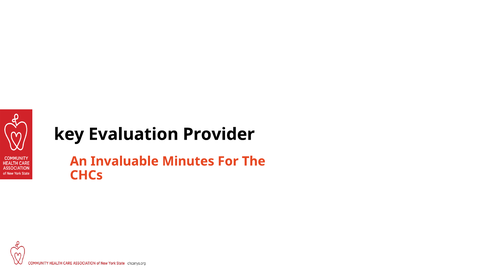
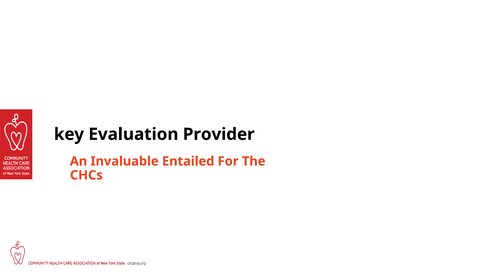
Minutes: Minutes -> Entailed (188, 161)
